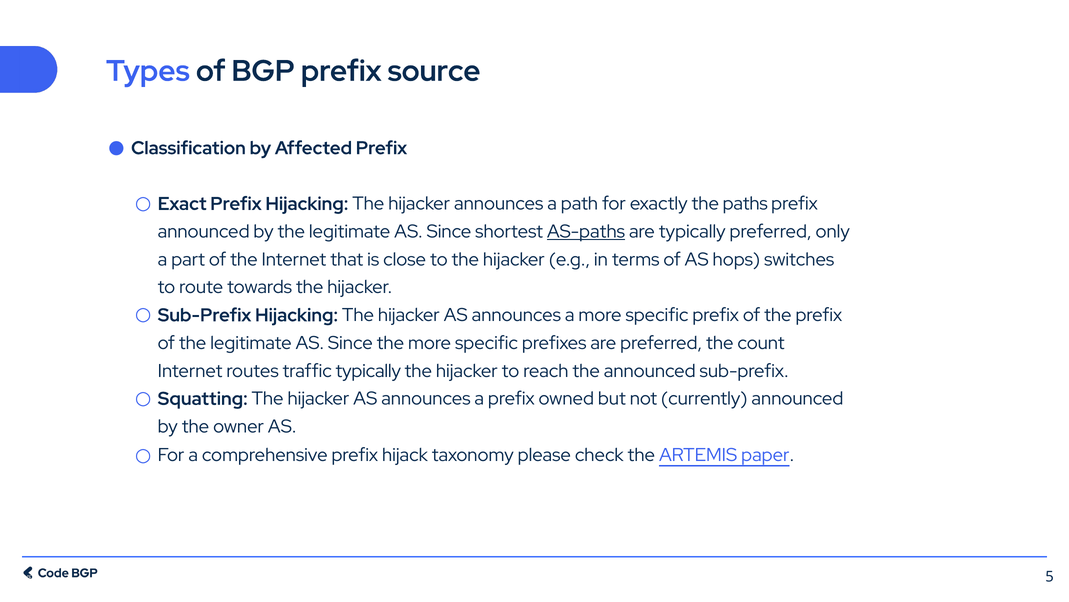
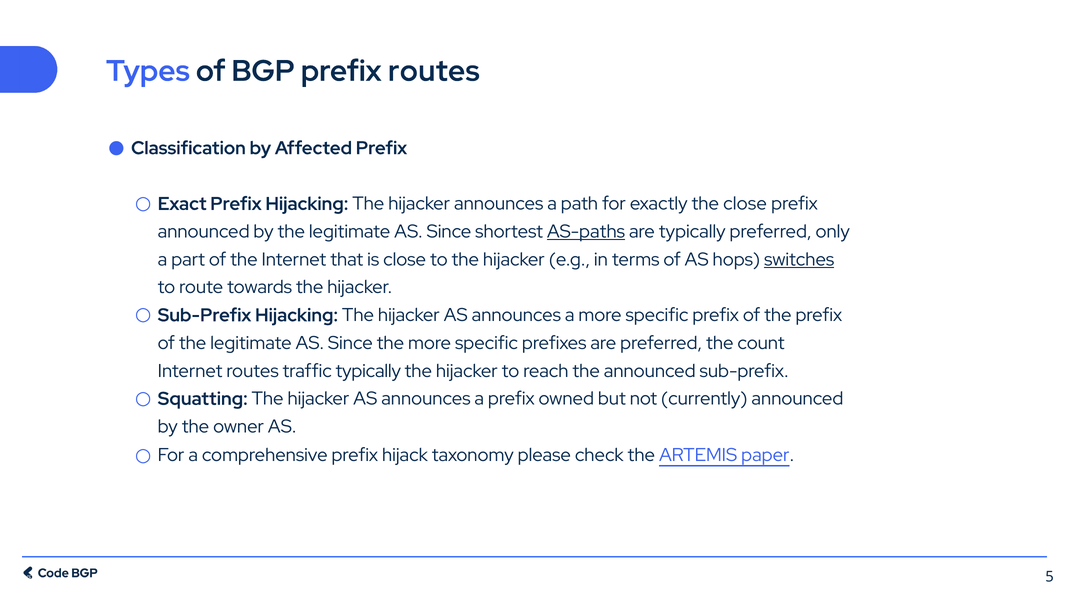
prefix source: source -> routes (434, 71)
the paths: paths -> close (745, 204)
switches underline: none -> present (799, 259)
